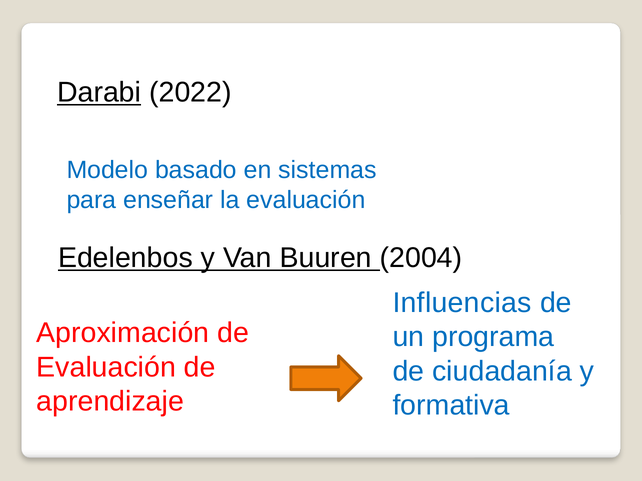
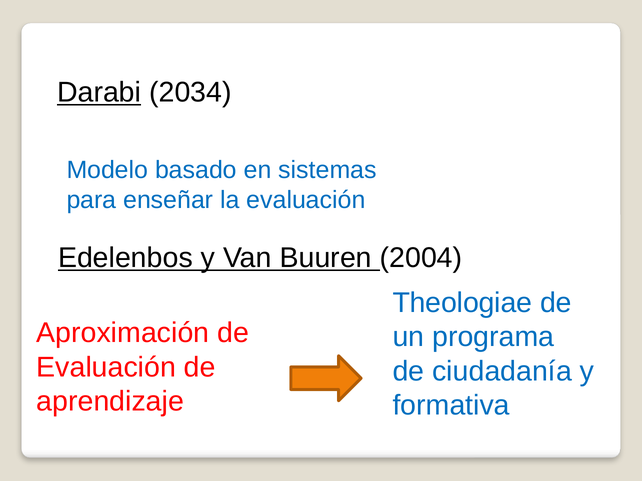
2022: 2022 -> 2034 (190, 92)
Influencias: Influencias -> Theologiae (462, 303)
